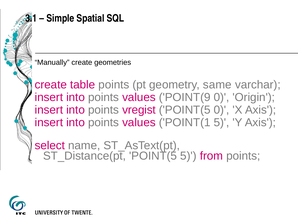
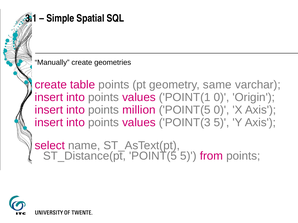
POINT(9: POINT(9 -> POINT(1 (185, 98)
vregist: vregist -> million (139, 110)
POINT(1: POINT(1 -> POINT(3 (185, 123)
